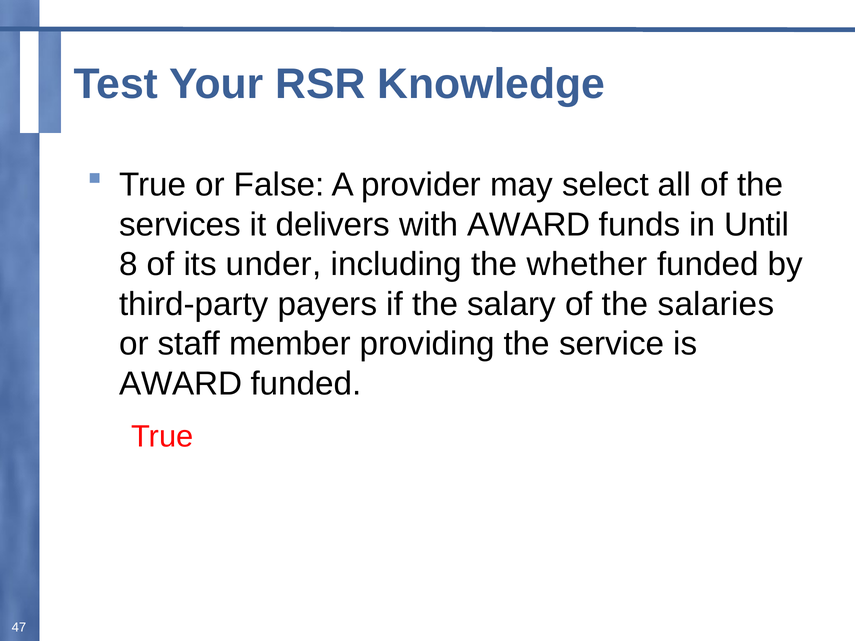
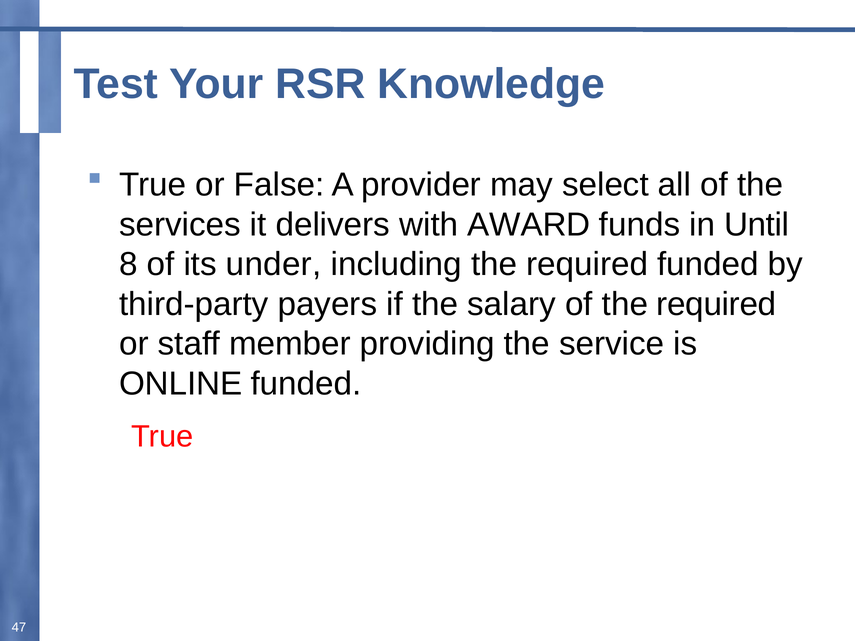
including the whether: whether -> required (587, 265)
of the salaries: salaries -> required (716, 304)
AWARD: AWARD -> ONLINE (181, 384)
